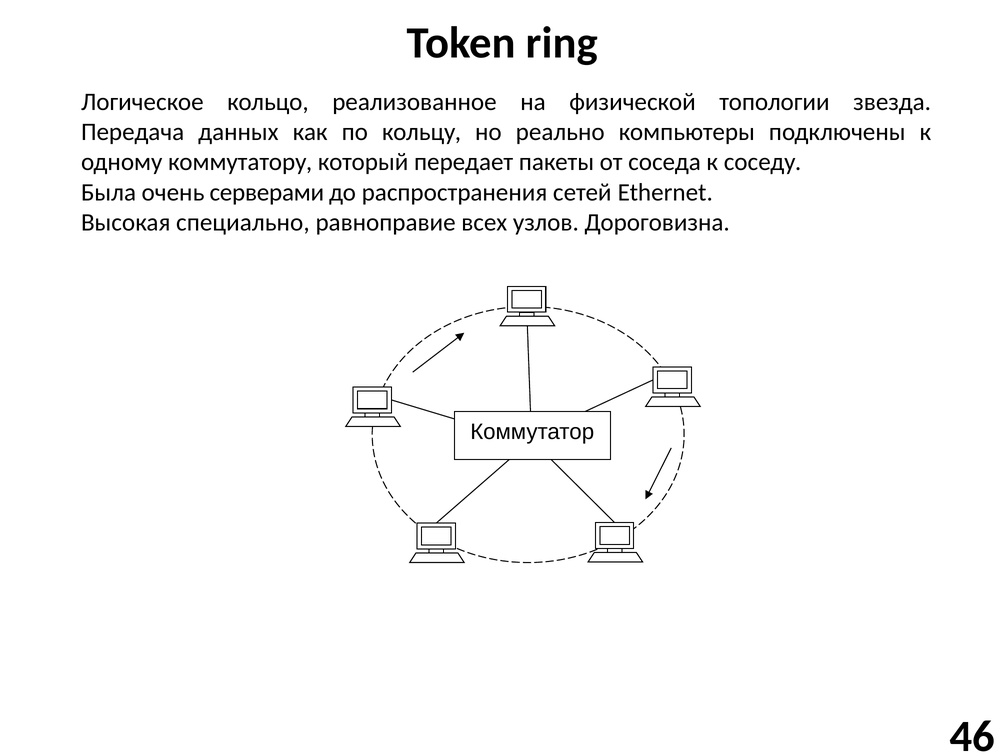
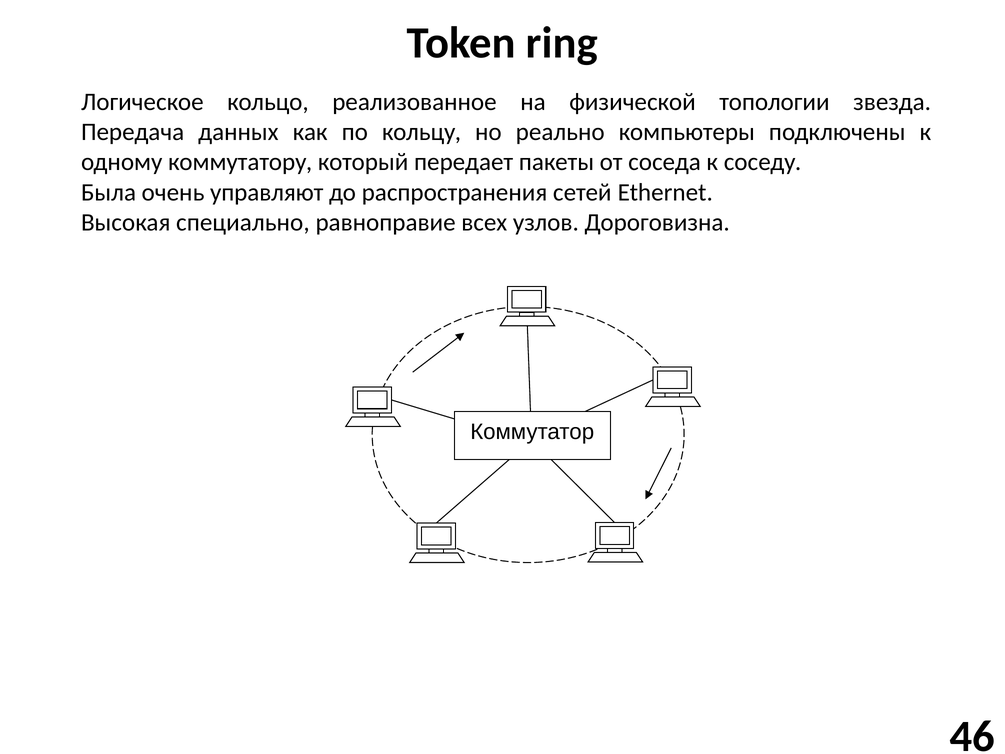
серверами: серверами -> управляют (267, 192)
